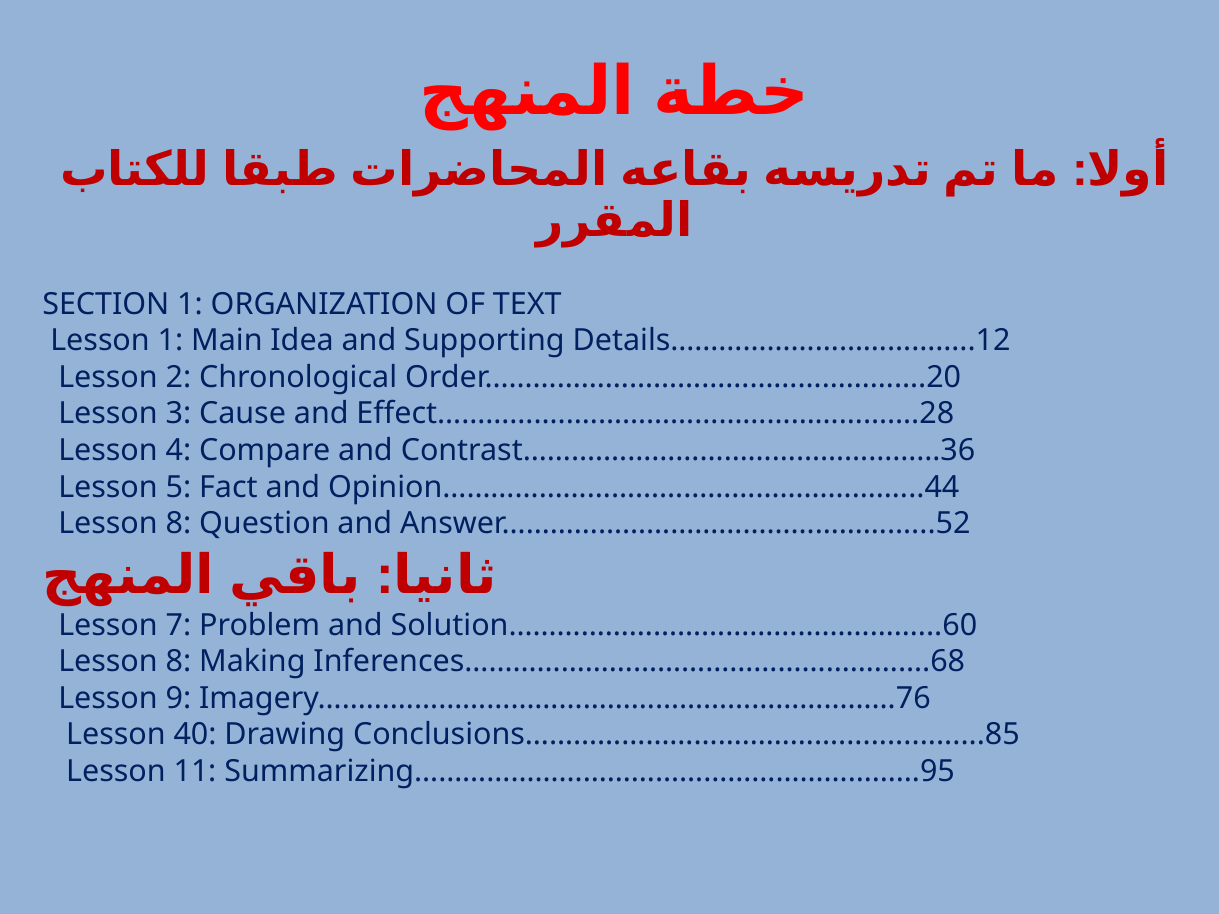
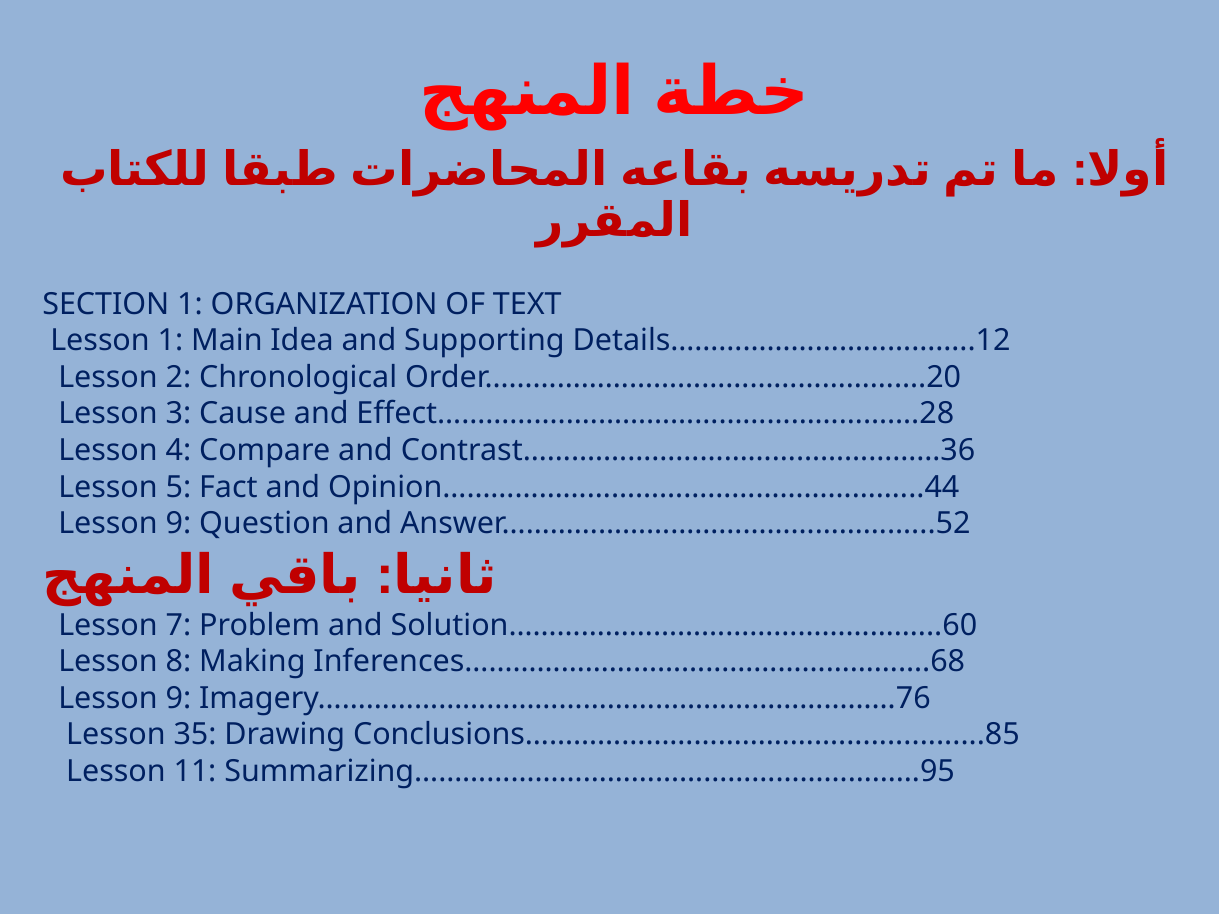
8: 8 -> 9 (178, 524)
40: 40 -> 35 (195, 735)
